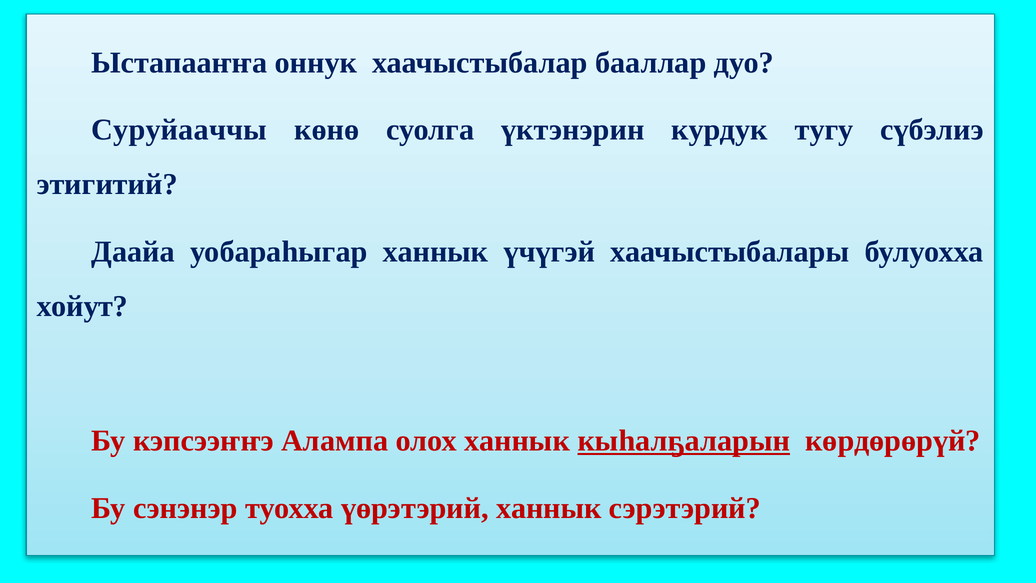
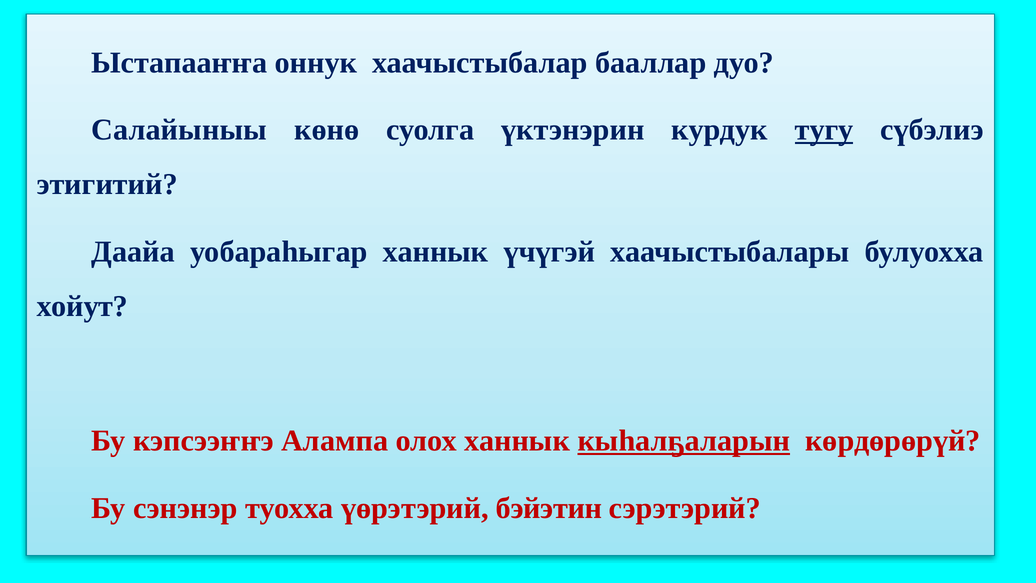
Суруйааччы: Суруйааччы -> Салайыныы (179, 130)
тугу underline: none -> present (824, 130)
үөрэтэрий ханнык: ханнык -> бэйэтин (549, 508)
